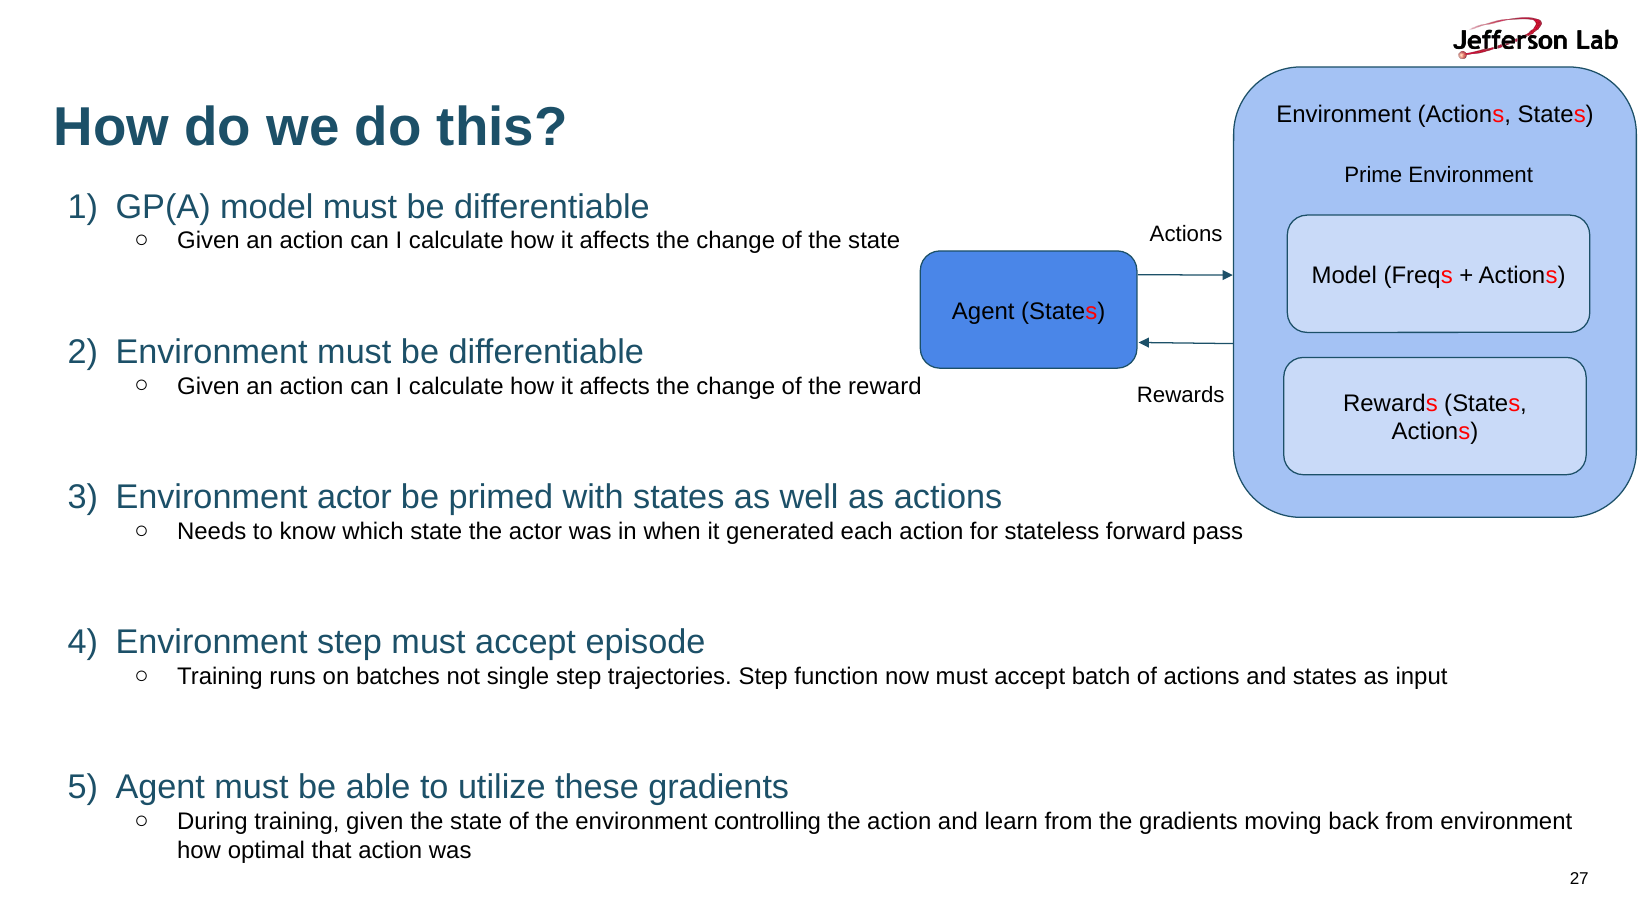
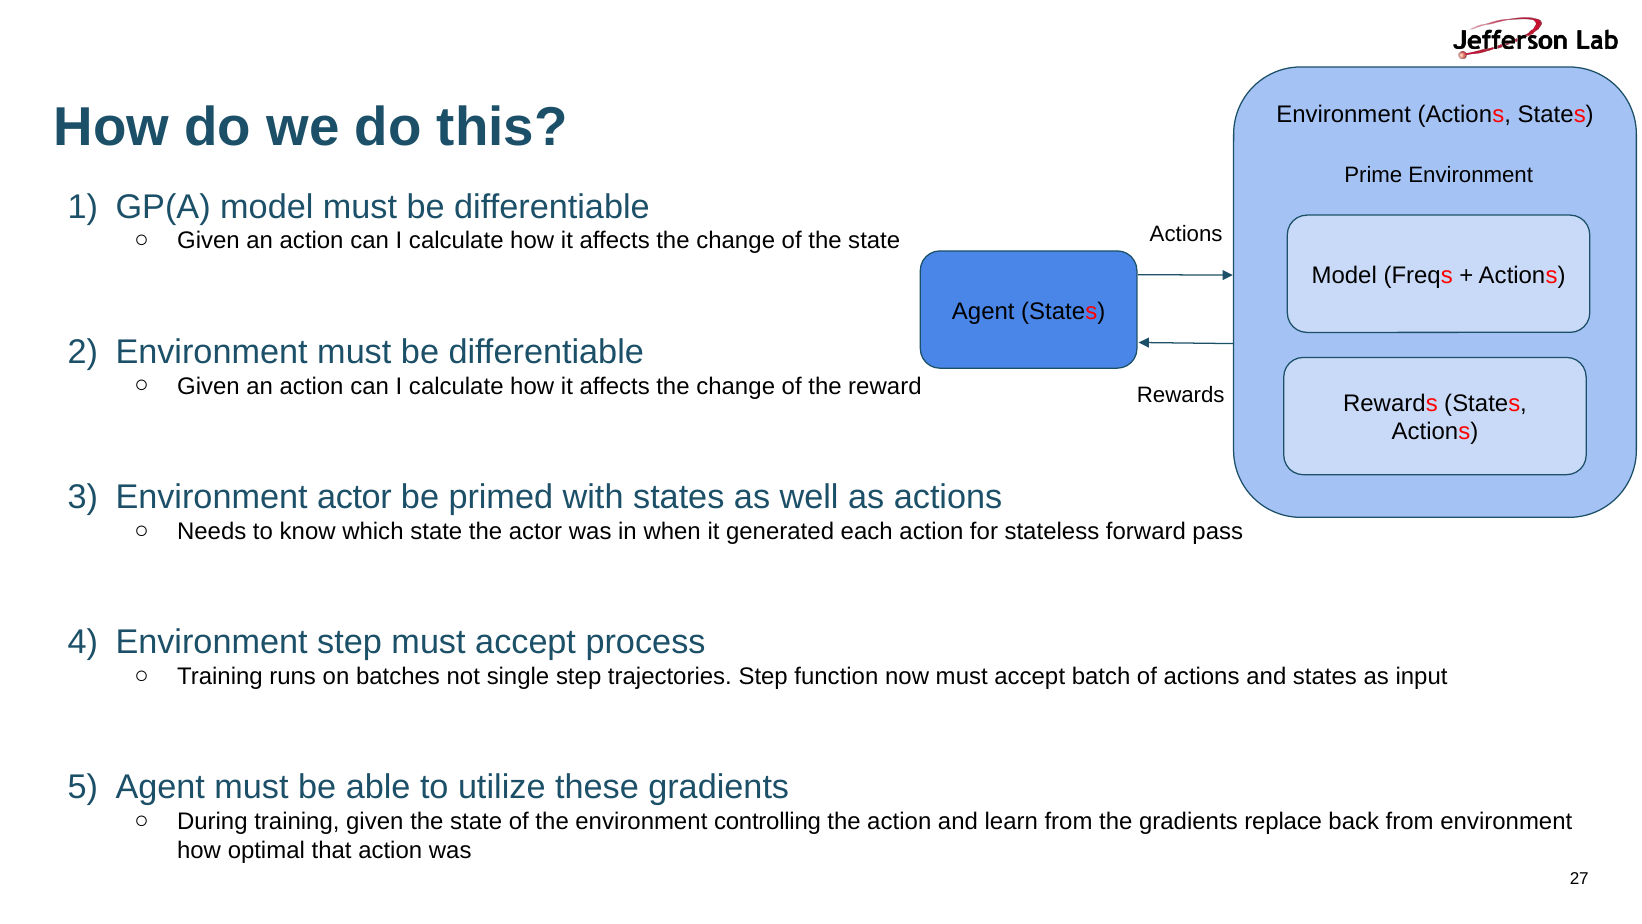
episode: episode -> process (646, 642)
moving: moving -> replace (1283, 821)
